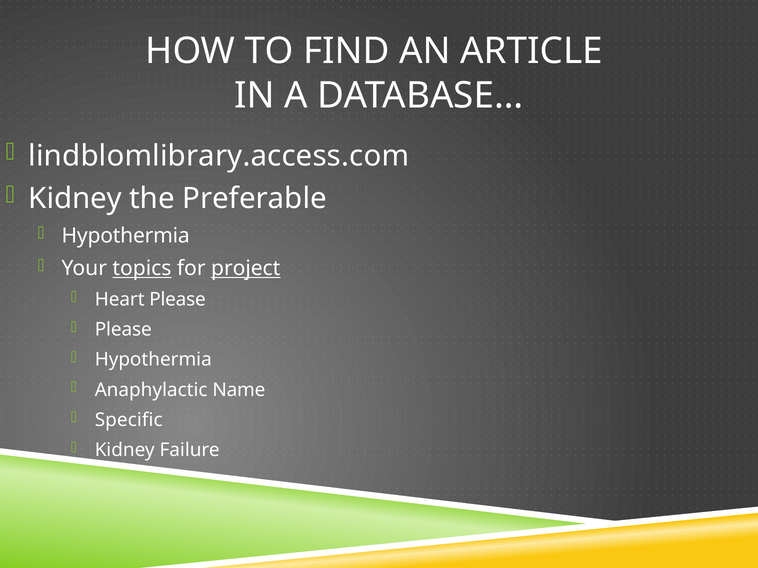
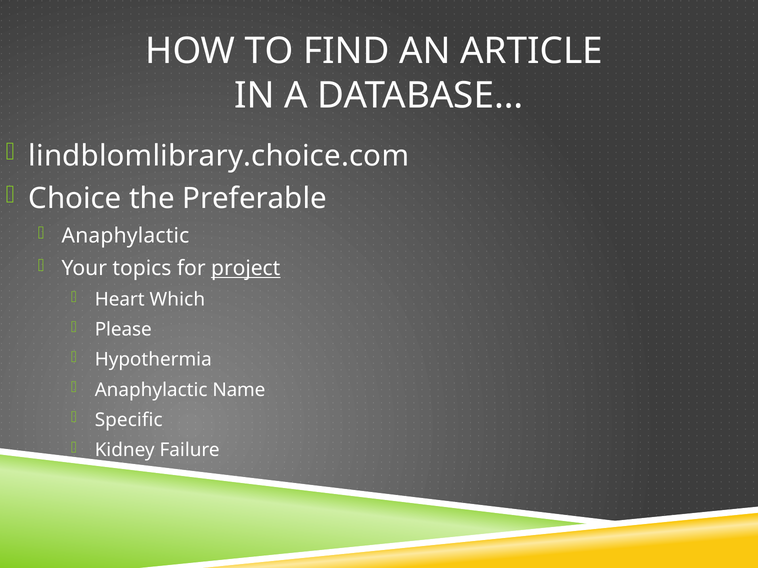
lindblomlibrary.access.com: lindblomlibrary.access.com -> lindblomlibrary.choice.com (219, 156)
Kidney: Kidney -> Choice (75, 199)
Hypothermia: Hypothermia -> Anaphylactic (125, 236)
topics underline: present -> none (142, 269)
Heart Please: Please -> Which (177, 300)
